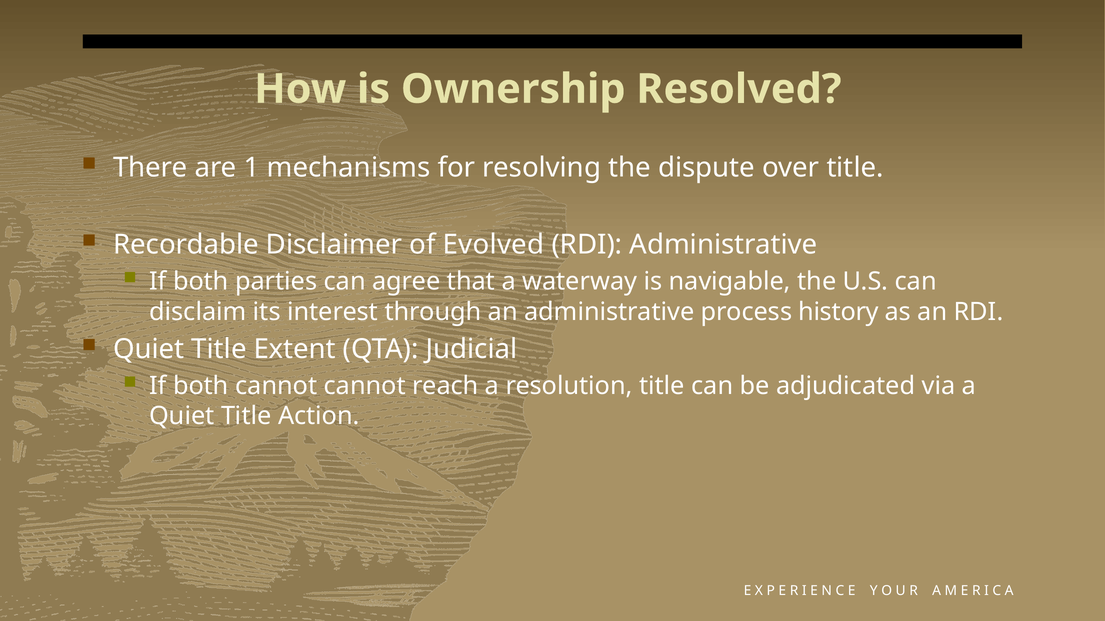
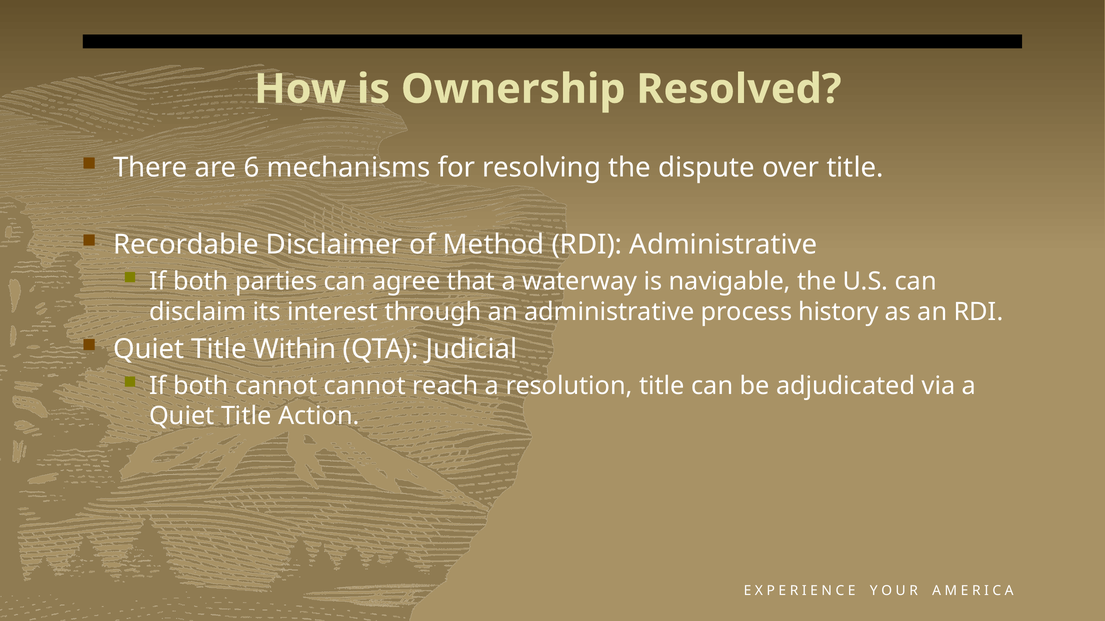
1: 1 -> 6 (252, 168)
Evolved: Evolved -> Method (494, 245)
Extent: Extent -> Within (295, 349)
